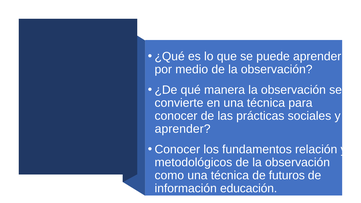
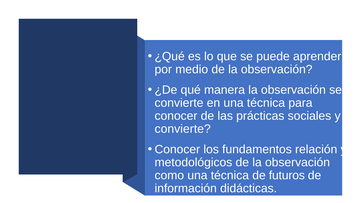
aprender: aprender -> convierte (183, 129)
educación: educación -> didácticas (249, 189)
